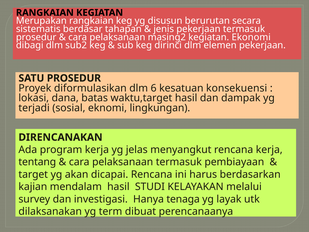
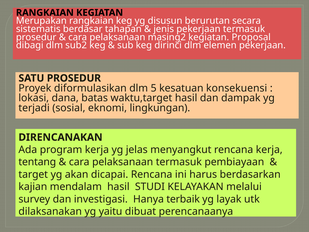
Ekonomi: Ekonomi -> Proposal (251, 37)
6: 6 -> 5 (154, 88)
tenaga: tenaga -> terbaik (183, 199)
term: term -> yaitu (111, 211)
